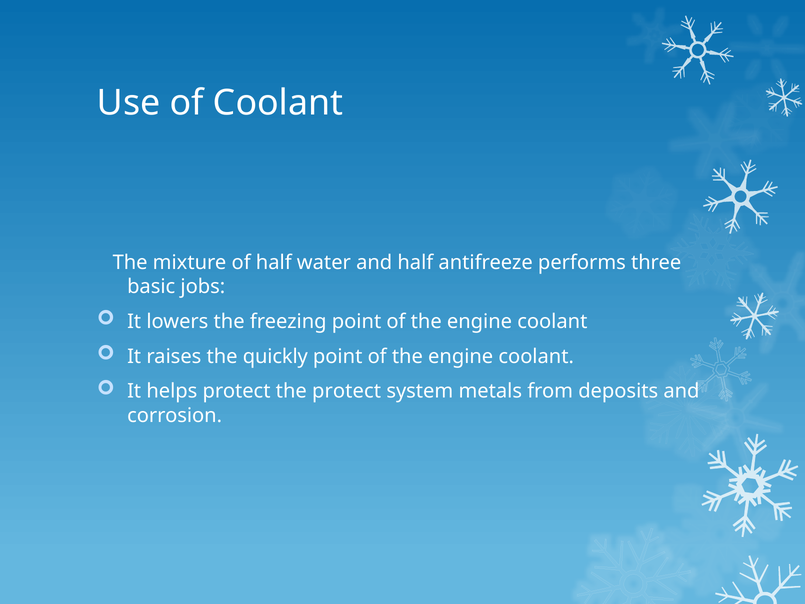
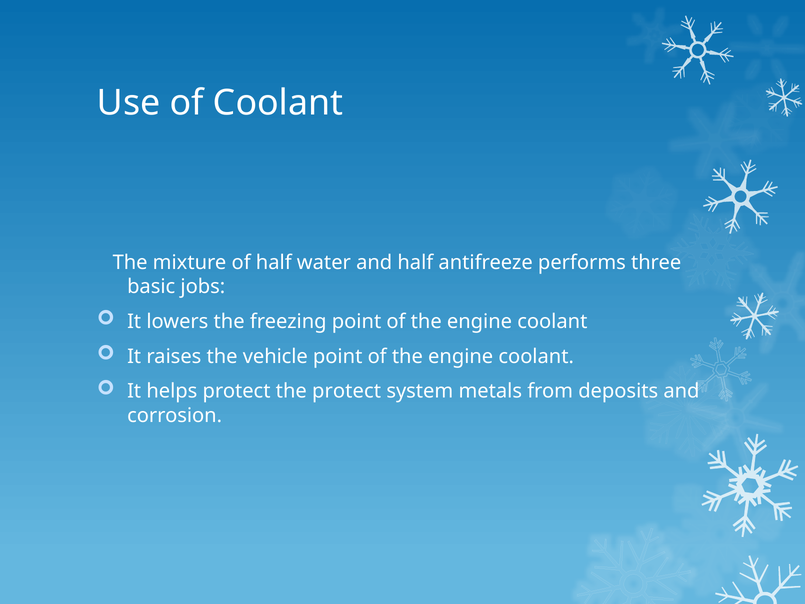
quickly: quickly -> vehicle (275, 356)
